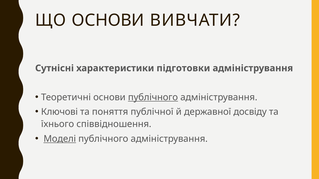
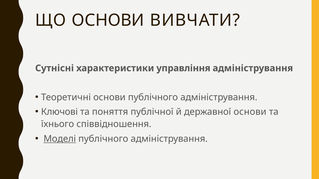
підготовки: підготовки -> управління (183, 68)
публічного underline: present -> none (153, 98)
державної досвіду: досвіду -> основи (250, 112)
